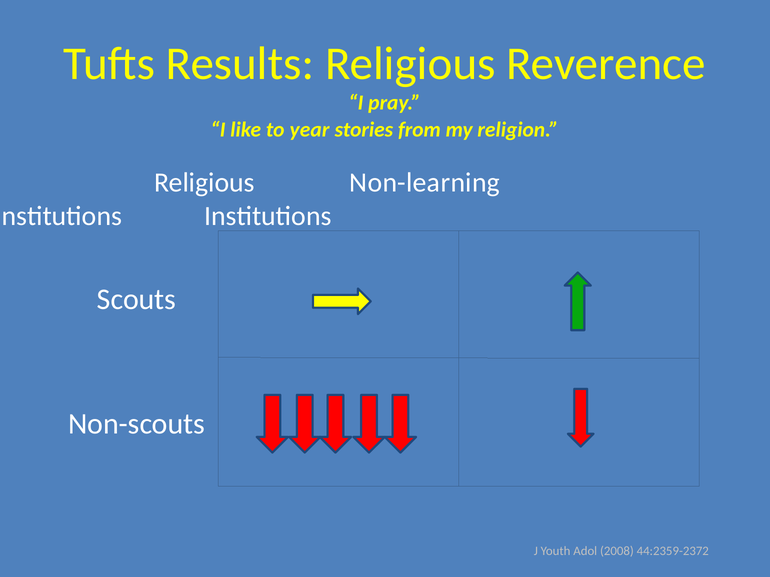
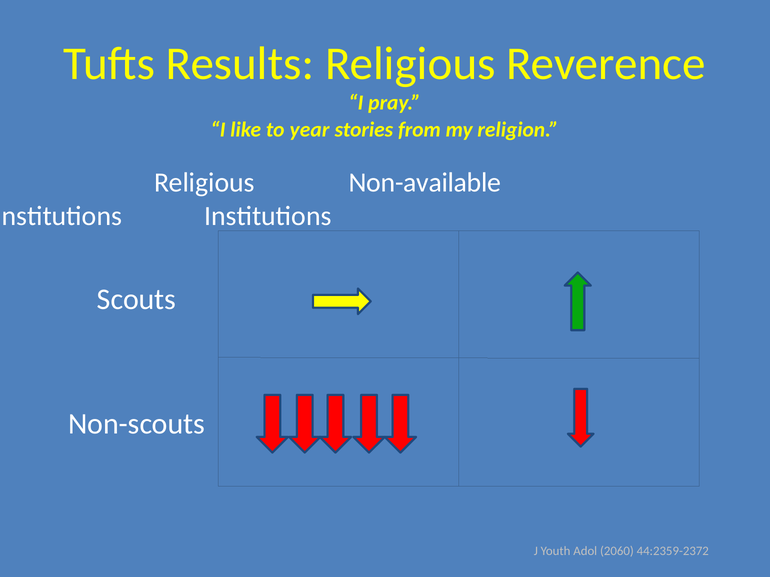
Non-learning: Non-learning -> Non-available (425, 183)
2008: 2008 -> 2060 (617, 551)
